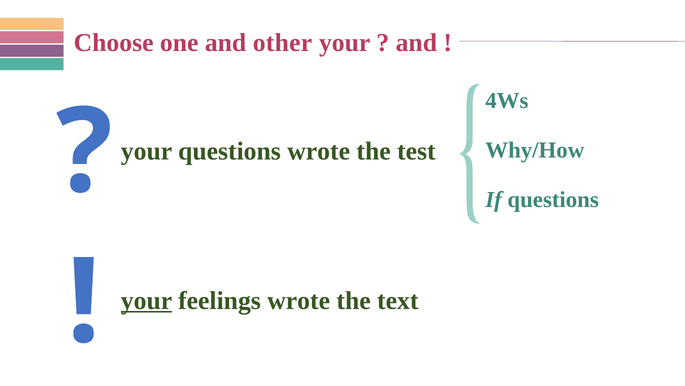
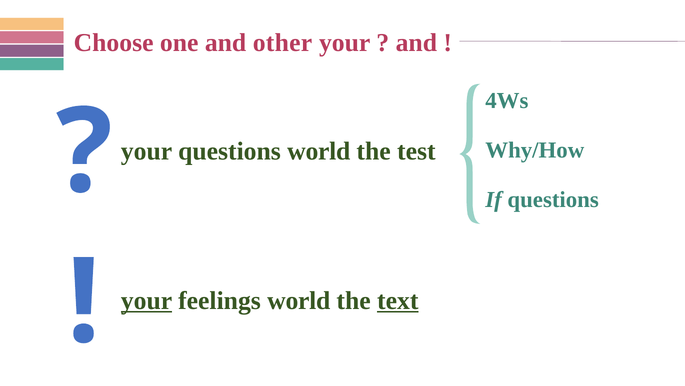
questions wrote: wrote -> world (319, 151)
feelings wrote: wrote -> world (299, 300)
text underline: none -> present (398, 300)
